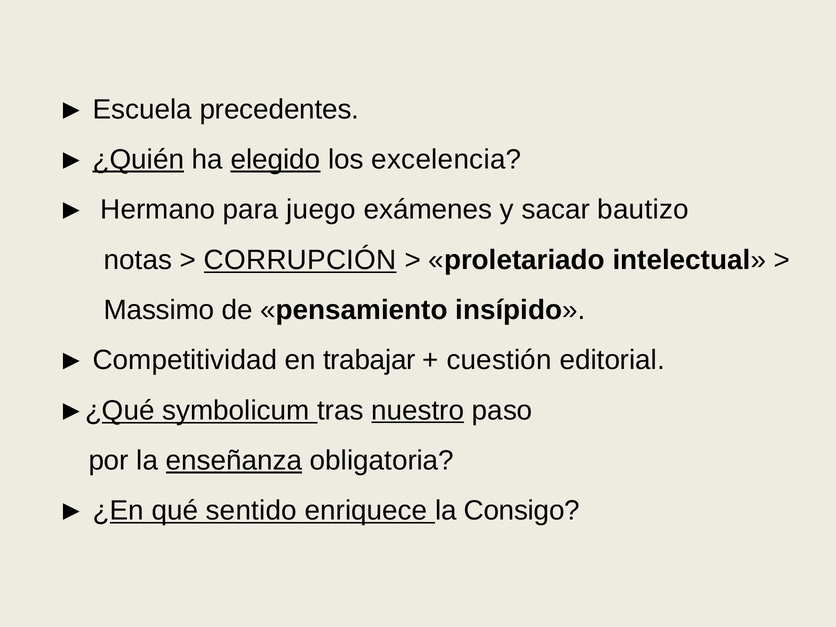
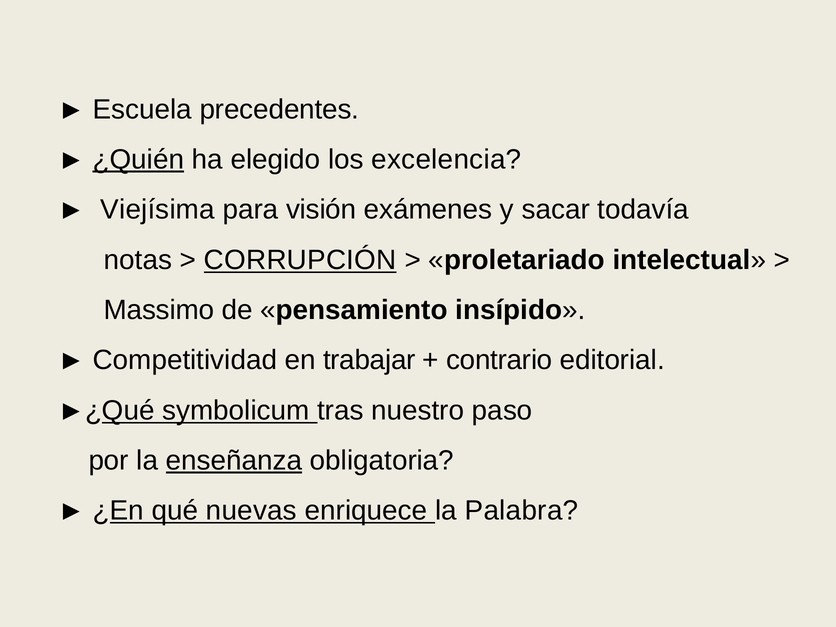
elegido underline: present -> none (275, 160)
Hermano: Hermano -> Viejísima (158, 210)
juego: juego -> visión (321, 210)
bautizo: bautizo -> todavía (643, 210)
cuestión: cuestión -> contrario (499, 360)
nuestro underline: present -> none (418, 410)
sentido: sentido -> nuevas (251, 511)
Consigo: Consigo -> Palabra (522, 511)
